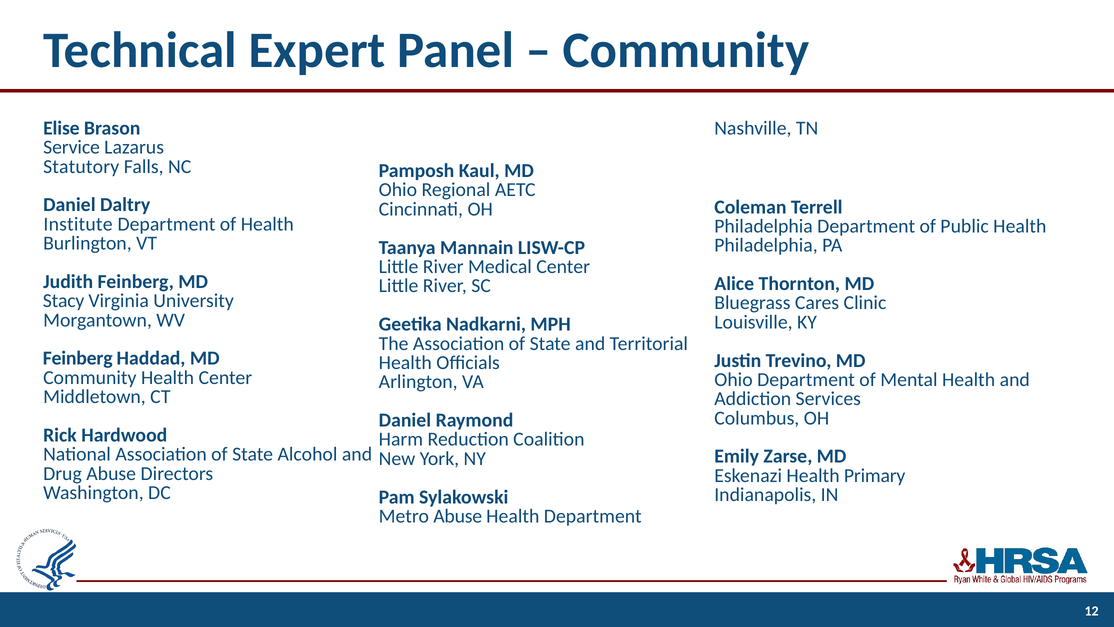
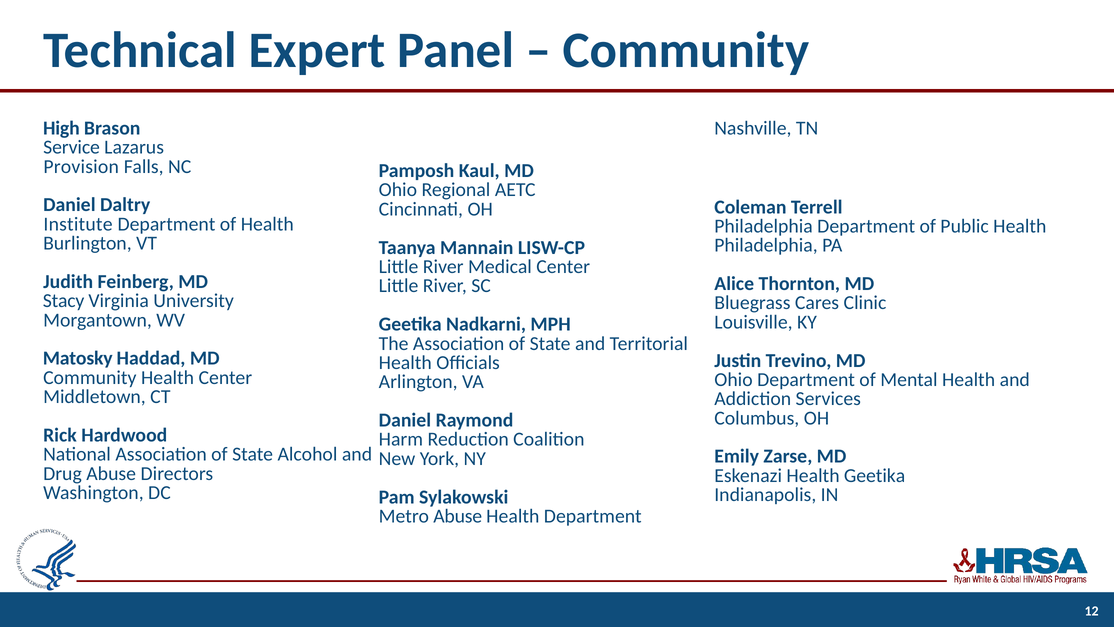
Elise: Elise -> High (61, 128)
Statutory: Statutory -> Provision (81, 166)
Feinberg: Feinberg -> Matosky (78, 358)
Health Primary: Primary -> Geetika (875, 475)
